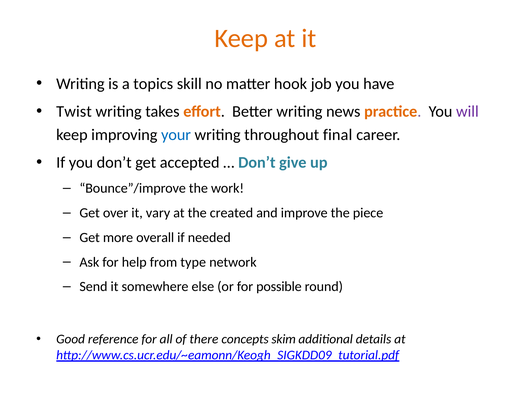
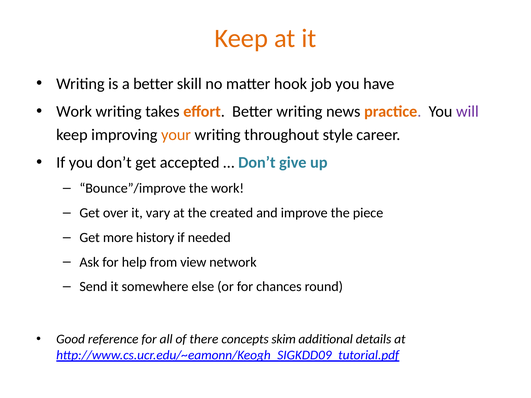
a topics: topics -> better (153, 84)
Twist: Twist -> Work (74, 112)
your colour: blue -> orange (176, 135)
final: final -> style (338, 135)
overall: overall -> history (155, 238)
type: type -> view (193, 262)
possible: possible -> chances (279, 287)
